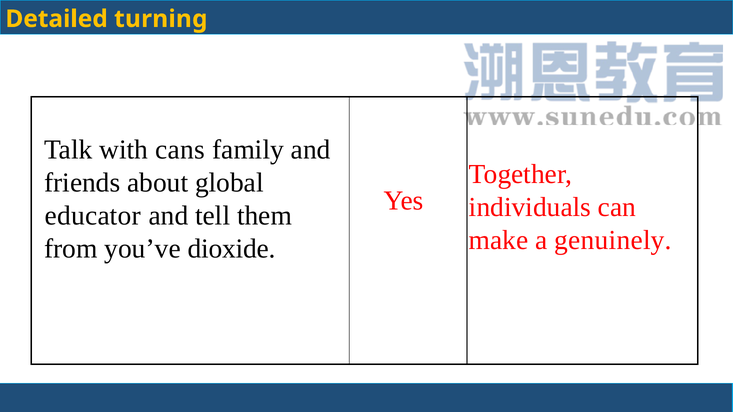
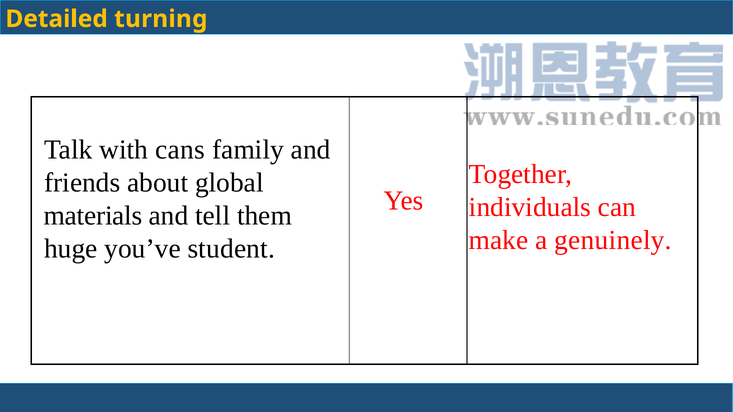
educator: educator -> materials (93, 216)
from: from -> huge (71, 249)
dioxide: dioxide -> student (231, 249)
